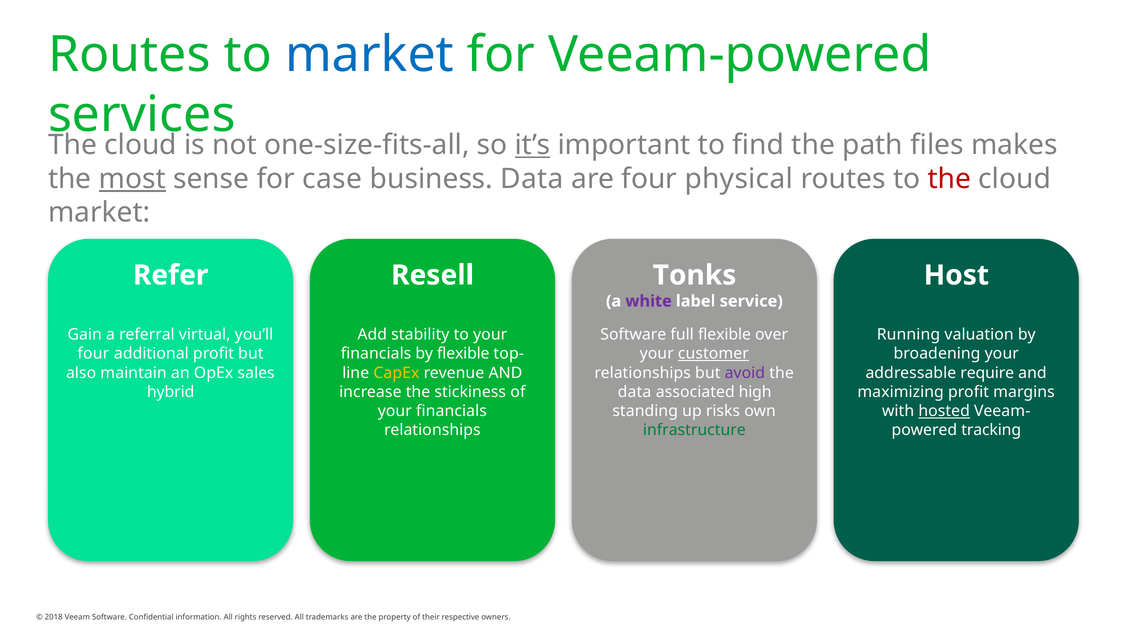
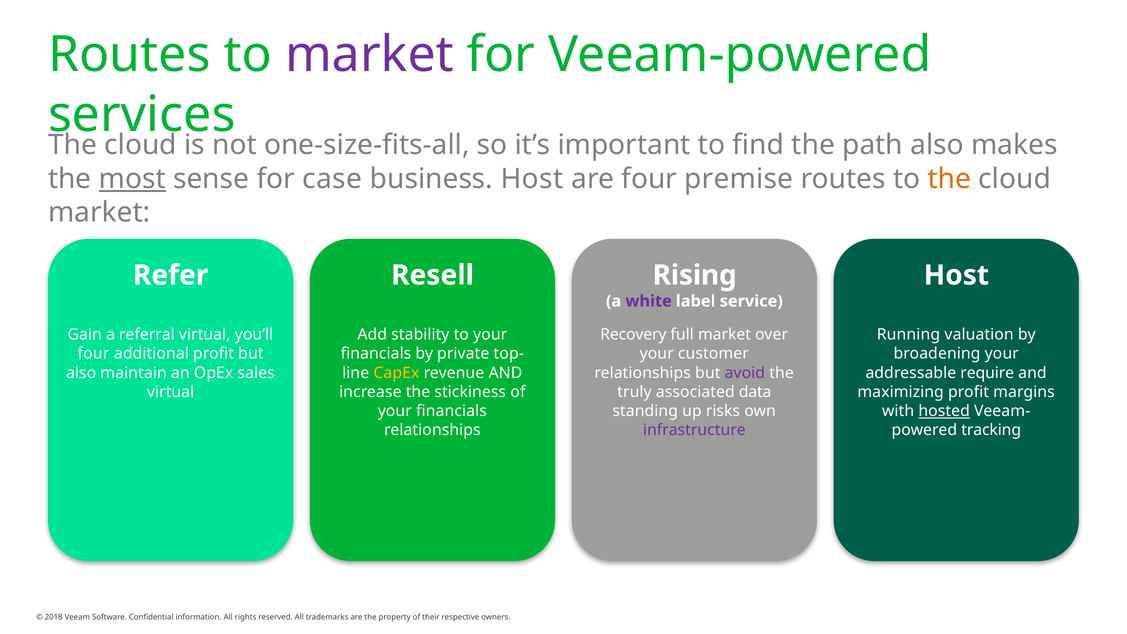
market colour: blue -> purple (369, 55)
it’s underline: present -> none (533, 145)
path files: files -> also (937, 145)
business Data: Data -> Host (532, 179)
physical: physical -> premise (739, 179)
the colour: red -> orange (949, 179)
Tonks: Tonks -> Rising (695, 275)
Software: Software -> Recovery (633, 335)
full flexible: flexible -> market (724, 335)
by flexible: flexible -> private (463, 354)
customer underline: present -> none (713, 354)
hybrid: hybrid -> virtual (171, 392)
data: data -> truly (635, 392)
high: high -> data (755, 392)
infrastructure colour: green -> purple (694, 430)
